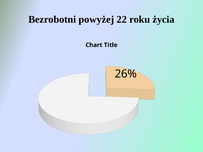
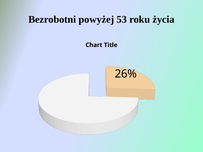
22: 22 -> 53 (122, 19)
